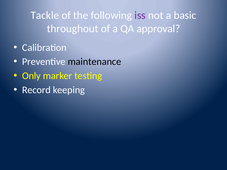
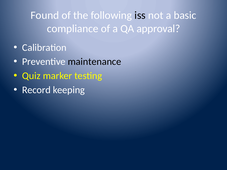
Tackle: Tackle -> Found (45, 15)
iss colour: purple -> black (140, 15)
throughout: throughout -> compliance (73, 29)
Only: Only -> Quiz (31, 76)
